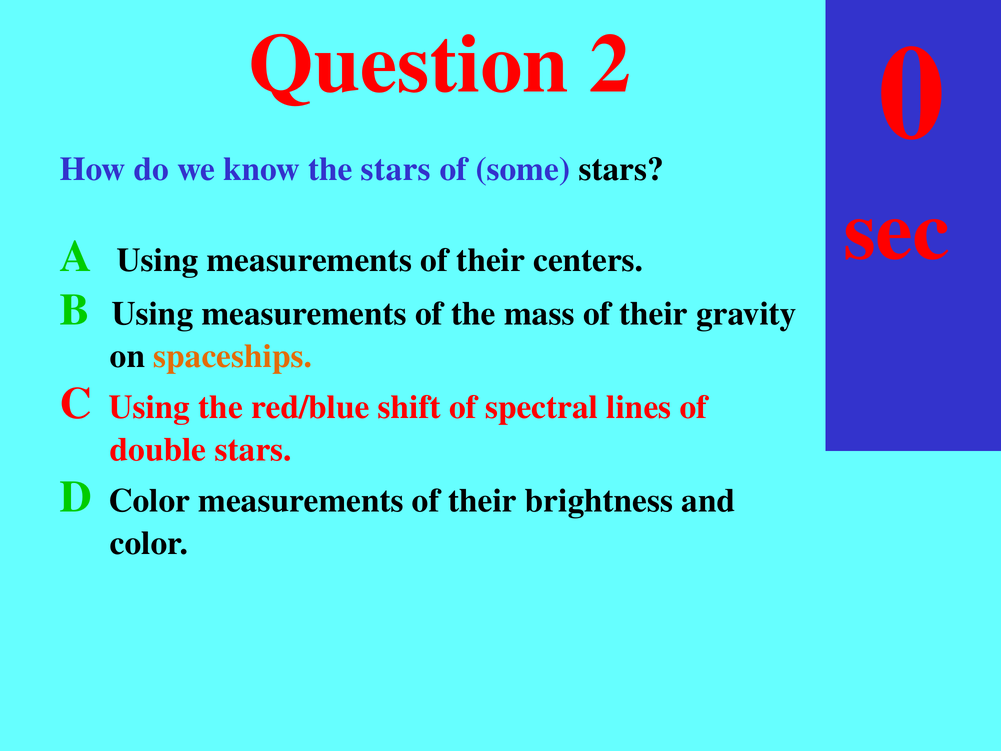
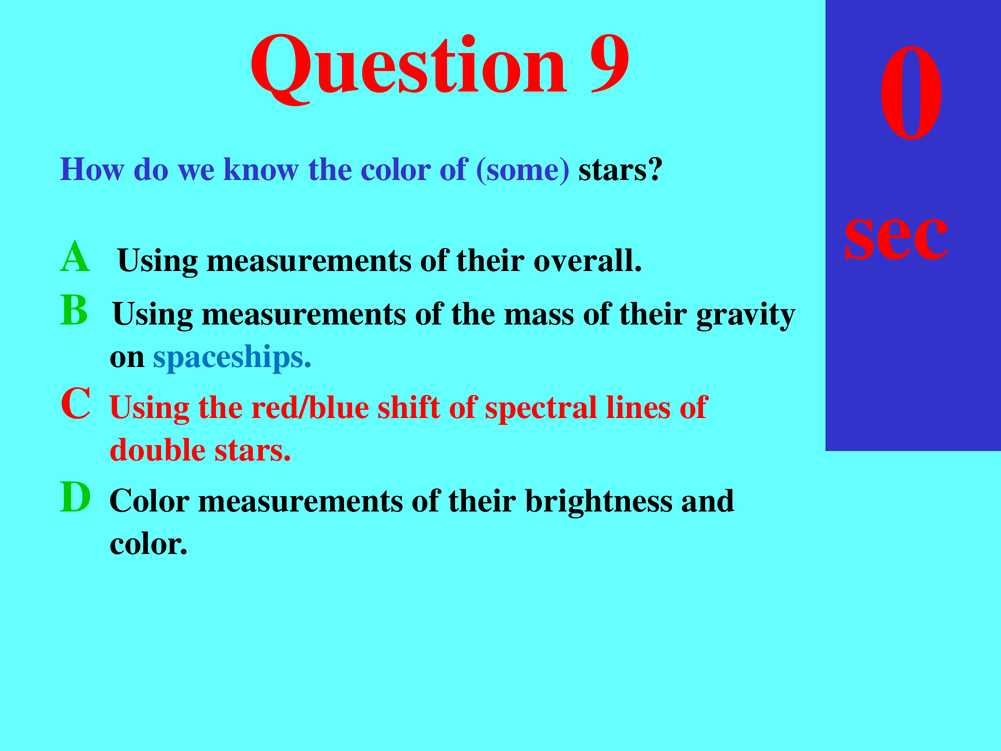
Question 2: 2 -> 9 (610, 64)
the stars: stars -> color (396, 169)
centers: centers -> overall (588, 260)
spaceships colour: orange -> blue (233, 356)
